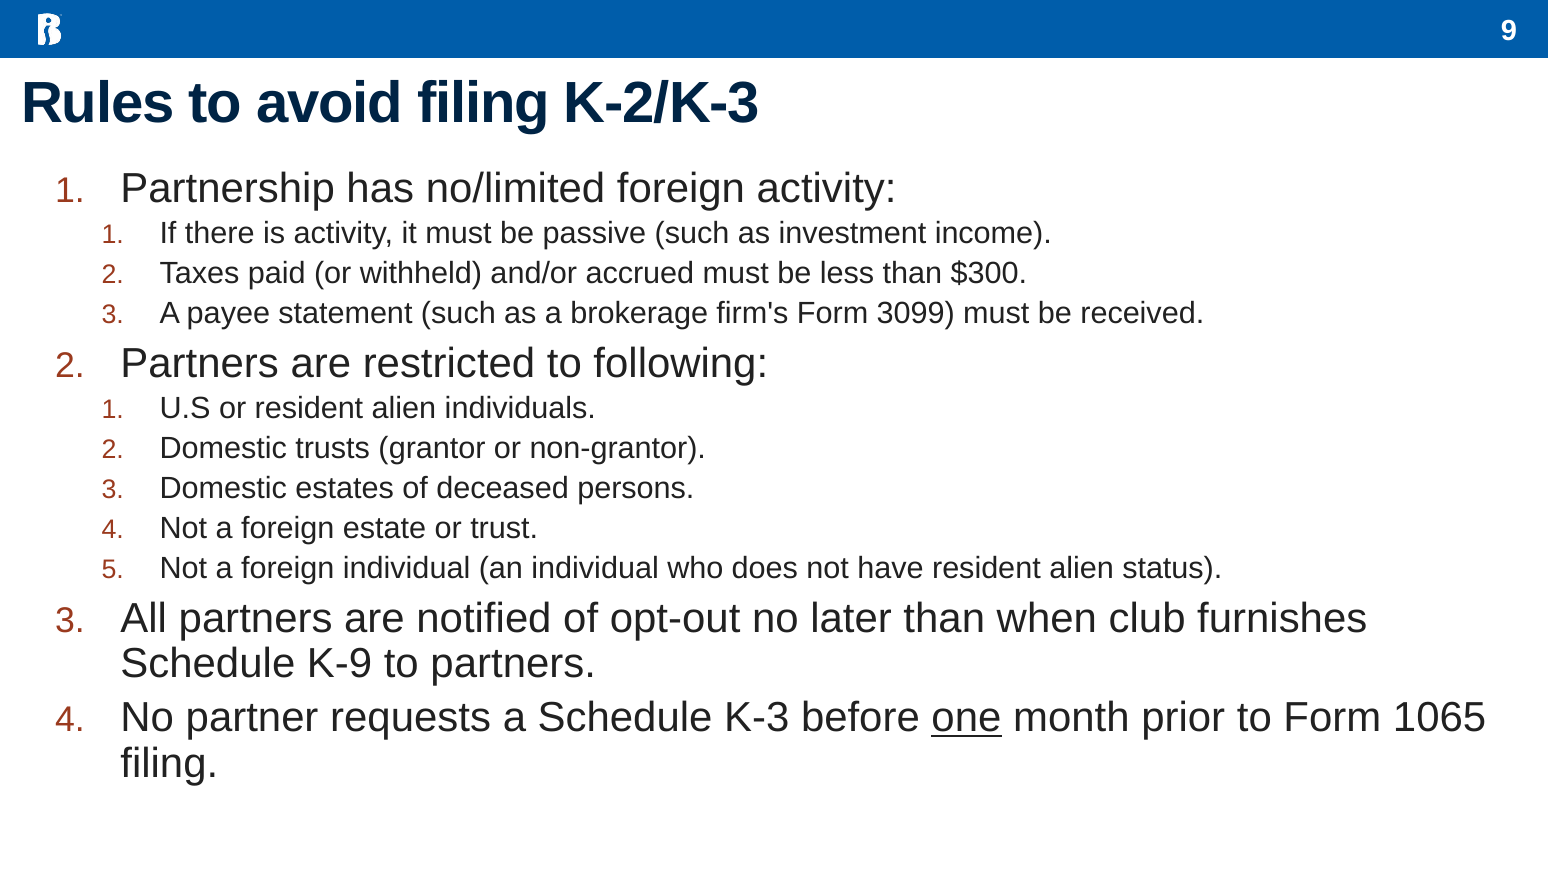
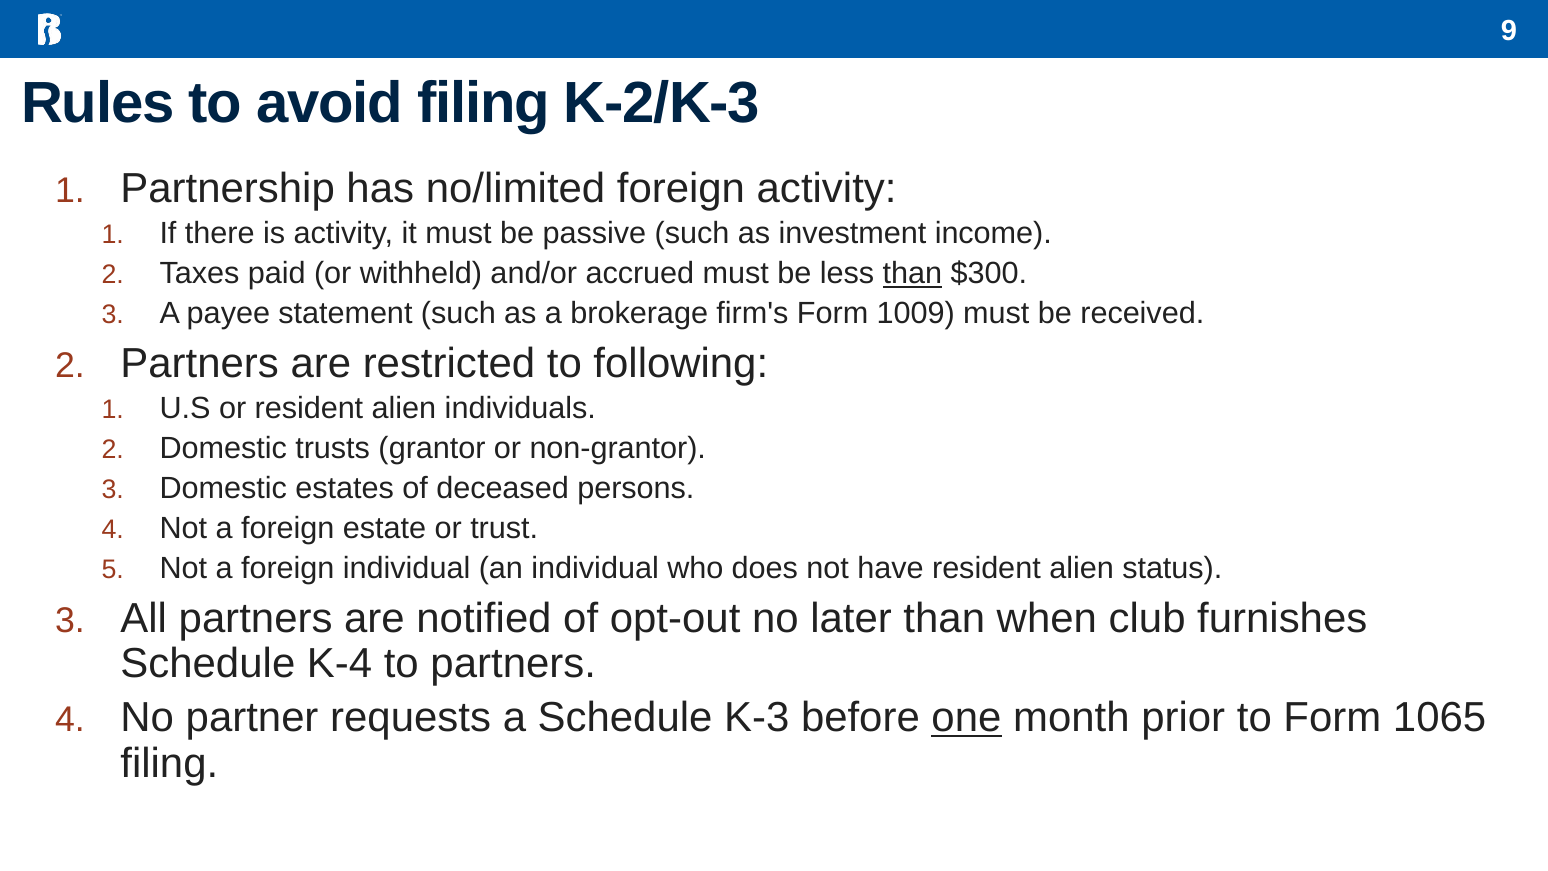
than underline: none -> present (912, 273)
3099: 3099 -> 1009 (916, 313)
K-9: K-9 -> K-4 (340, 663)
